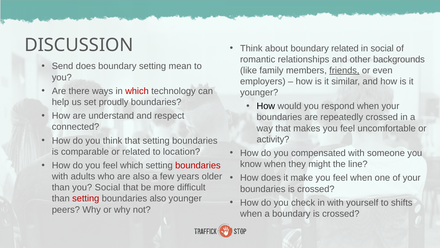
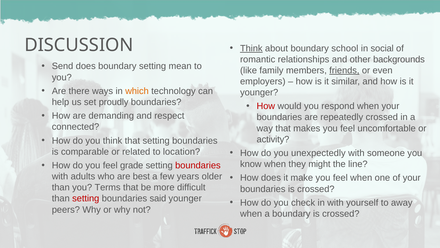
Think underline: none -> present (251, 48)
boundary related: related -> school (345, 48)
which colour: red -> orange (137, 91)
How colour: black -> red (266, 106)
understand: understand -> demanding (111, 116)
compensated: compensated -> unexpectedly (318, 153)
feel which: which -> grade (132, 165)
are also: also -> best (141, 176)
you Social: Social -> Terms (108, 187)
boundaries also: also -> said (158, 198)
shifts: shifts -> away (402, 202)
